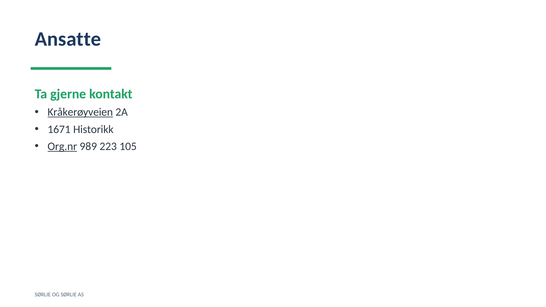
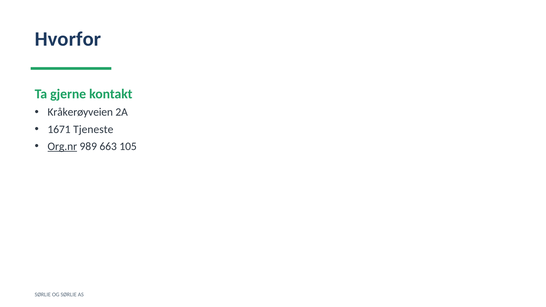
Ansatte: Ansatte -> Hvorfor (68, 39)
Kråkerøyveien underline: present -> none (80, 112)
Historikk: Historikk -> Tjeneste (93, 129)
223: 223 -> 663 (108, 146)
